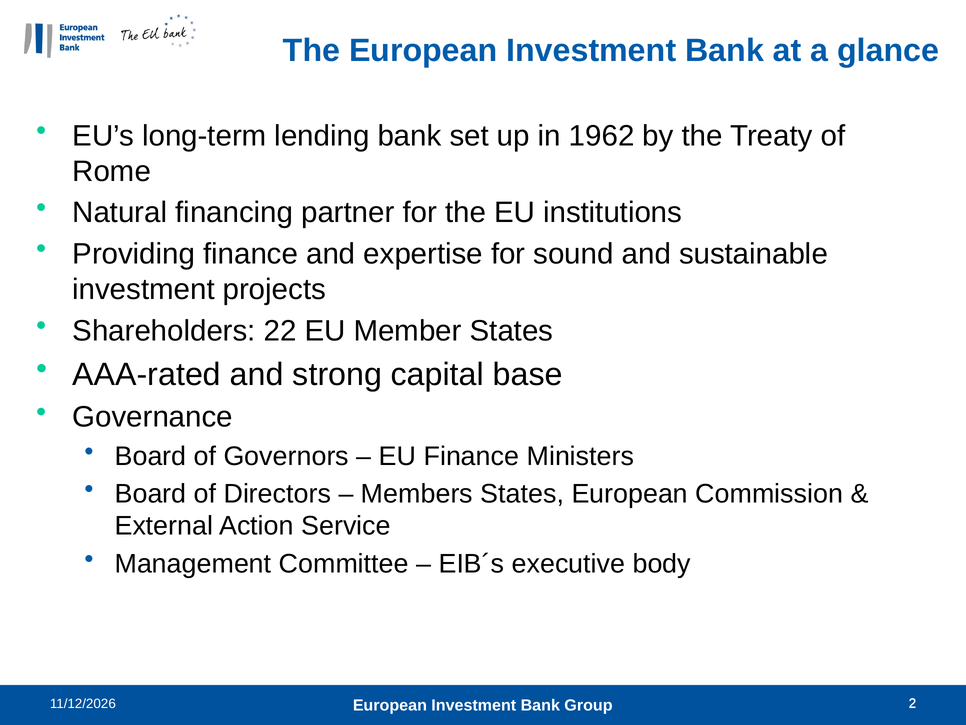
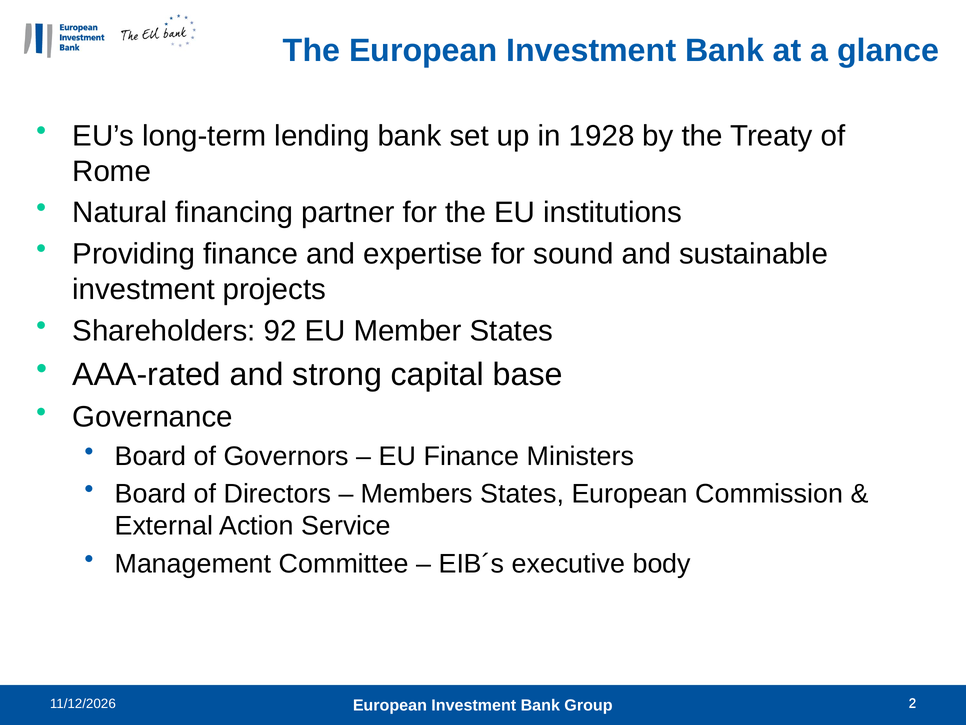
1962: 1962 -> 1928 (602, 136)
22: 22 -> 92 (280, 331)
